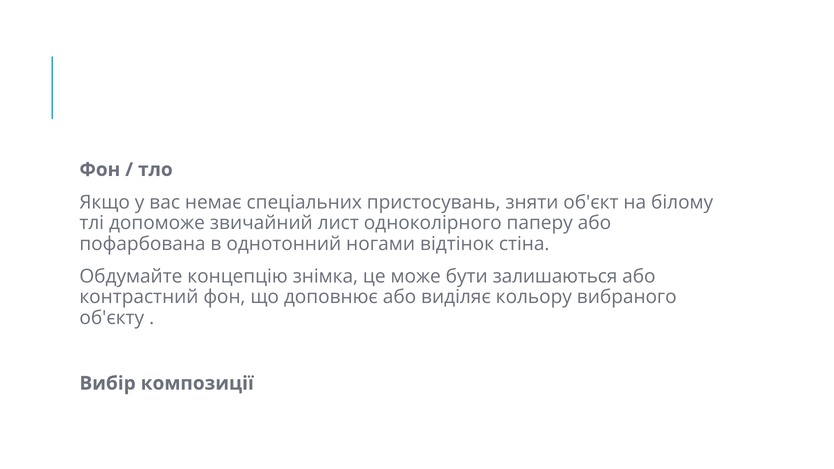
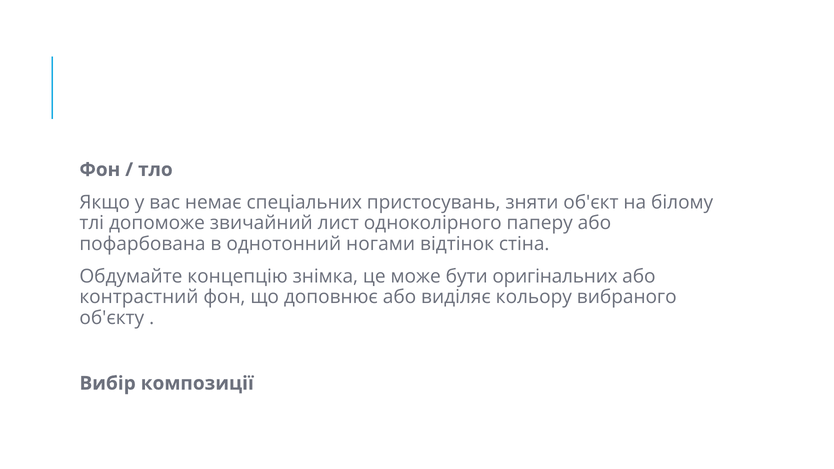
залишаються: залишаються -> оригінальних (555, 277)
